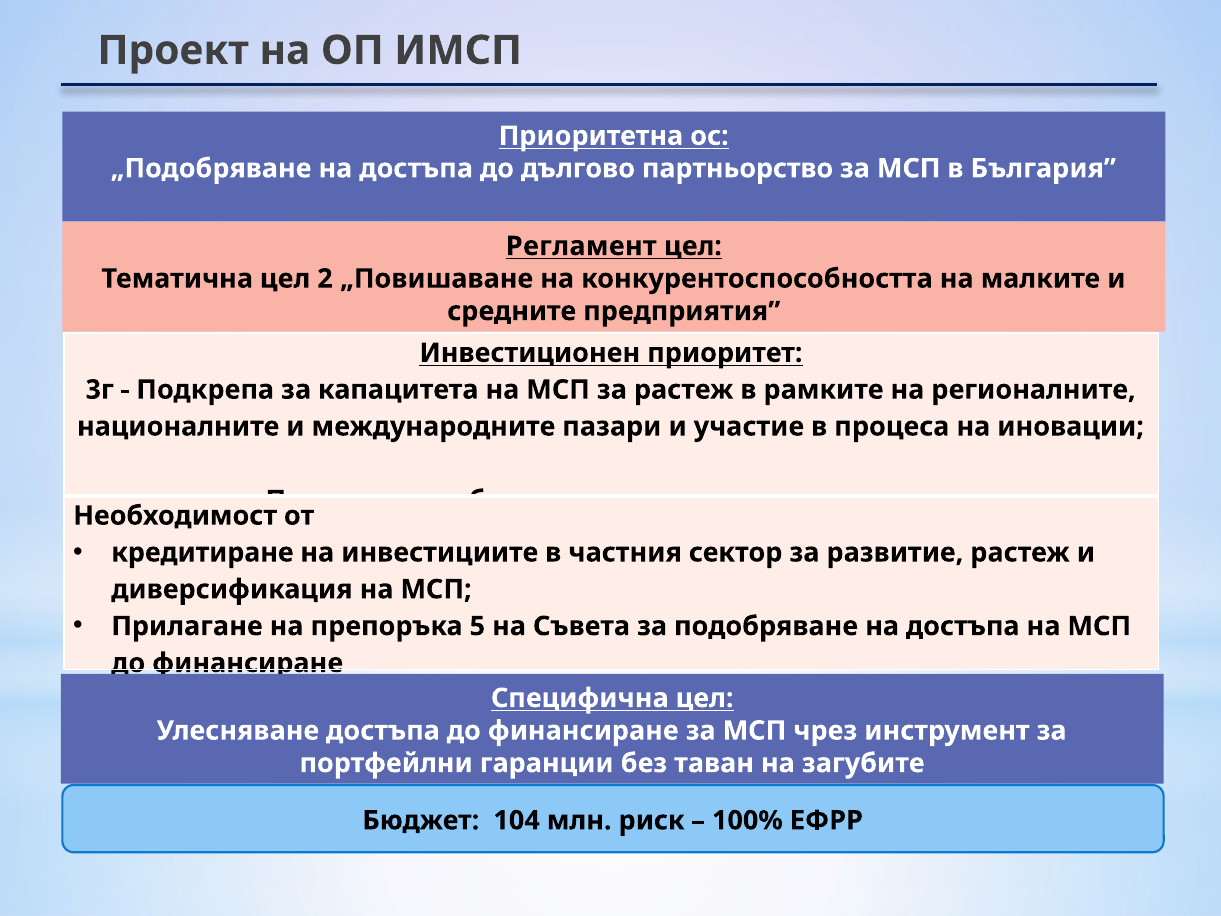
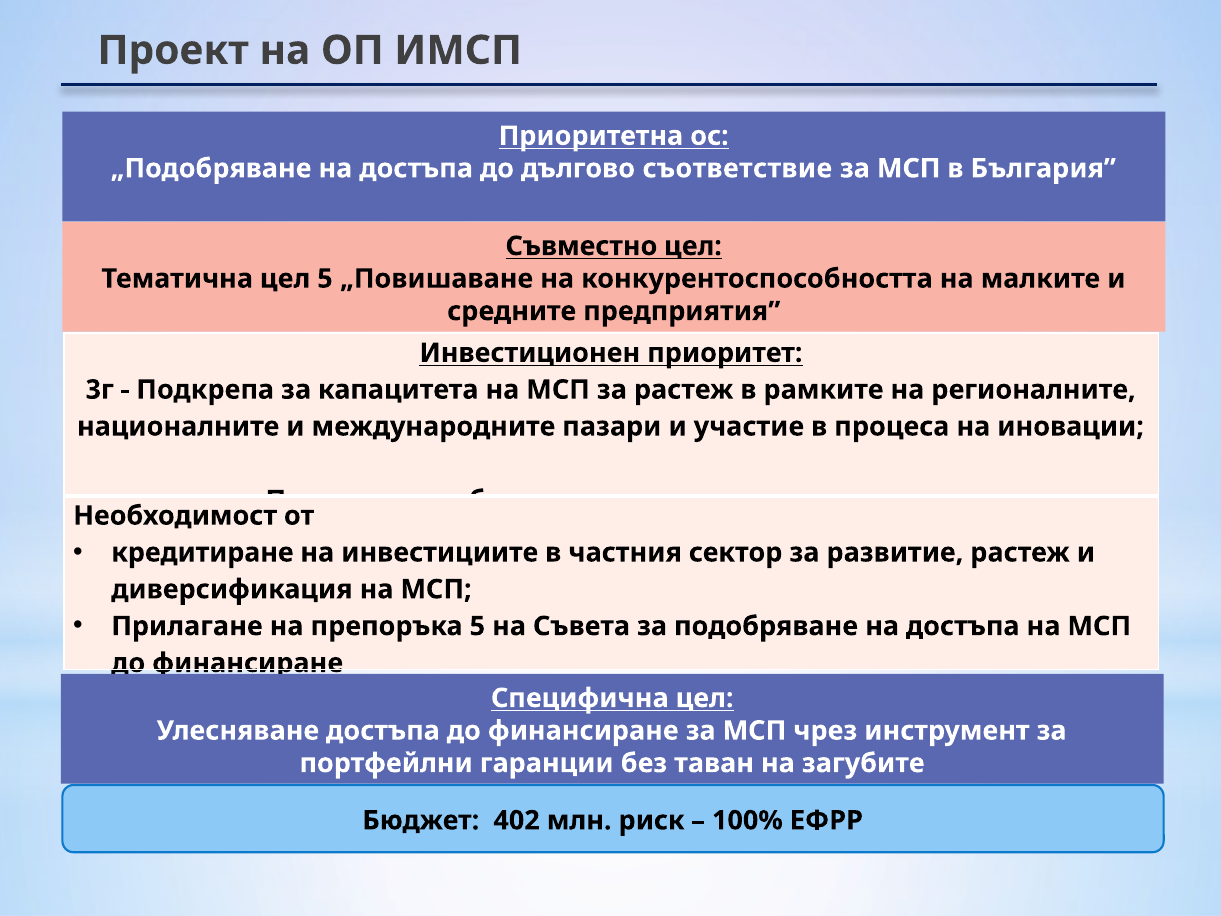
партньорство: партньорство -> съответствие (737, 168)
Регламент: Регламент -> Съвместно (581, 246)
цел 2: 2 -> 5 (325, 279)
104: 104 -> 402 (517, 820)
